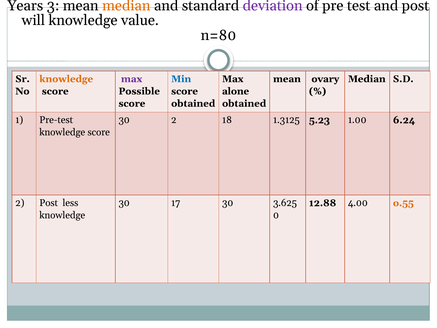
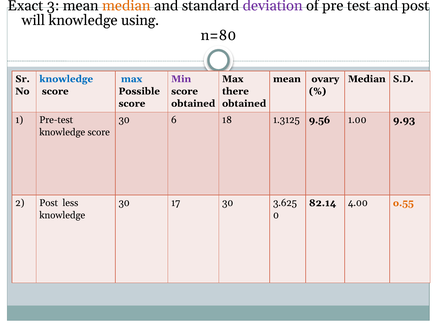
Years: Years -> Exact (25, 6)
value: value -> using (140, 20)
knowledge colour: orange -> blue (66, 79)
max colour: purple -> blue (132, 79)
Min colour: blue -> purple (181, 79)
alone: alone -> there (235, 91)
30 2: 2 -> 6 (174, 120)
5.23: 5.23 -> 9.56 (319, 120)
6.24: 6.24 -> 9.93 (404, 120)
12.88: 12.88 -> 82.14 (323, 203)
